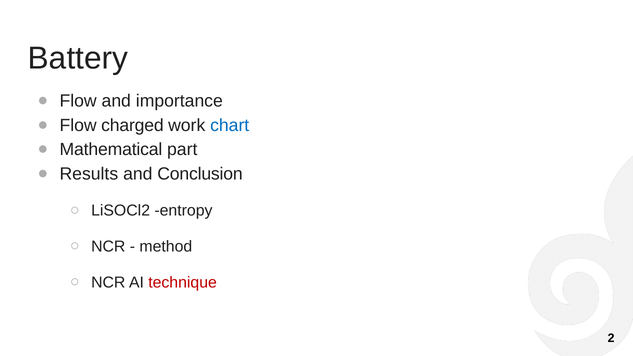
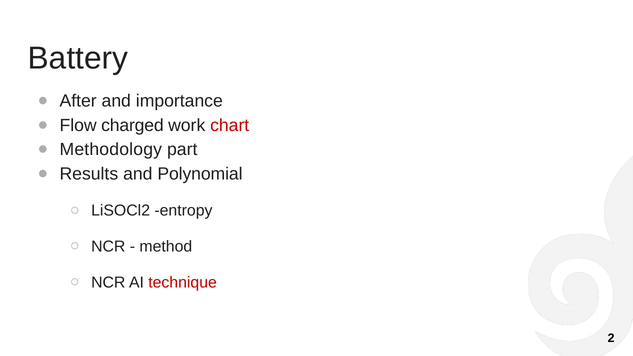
Flow: Flow -> After (78, 101)
chart colour: blue -> red (230, 125)
Mathematical: Mathematical -> Methodology (111, 150)
Conclusion: Conclusion -> Polynomial (200, 174)
